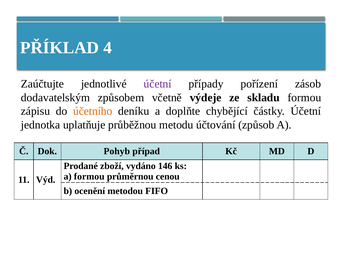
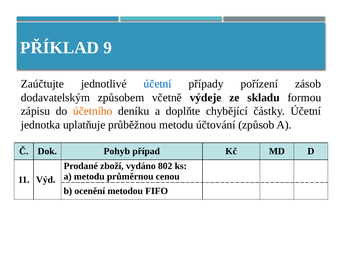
4: 4 -> 9 (108, 48)
účetní colour: purple -> blue (158, 84)
146: 146 -> 802 (165, 166)
a formou: formou -> metodu (89, 177)
